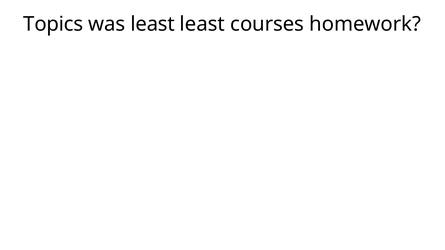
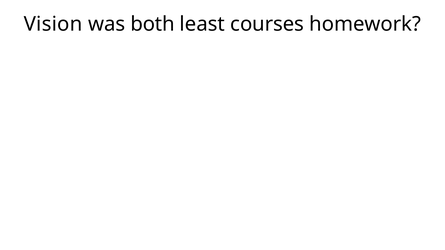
Topics: Topics -> Vision (53, 24)
was least: least -> both (153, 24)
